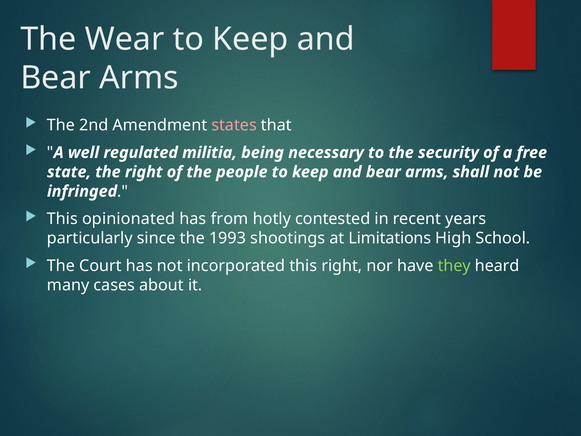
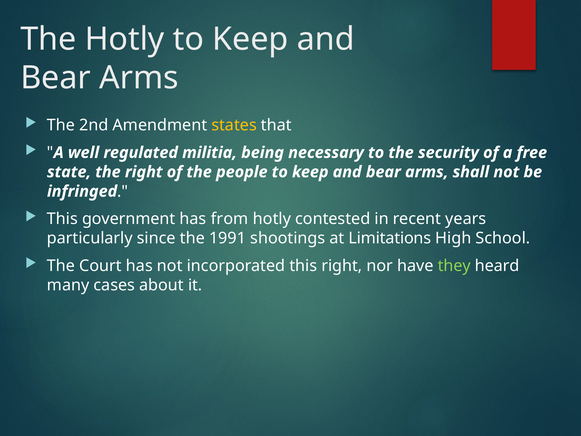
The Wear: Wear -> Hotly (125, 39)
states colour: pink -> yellow (234, 125)
opinionated: opinionated -> government (129, 219)
1993: 1993 -> 1991 (228, 238)
